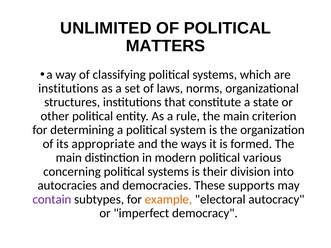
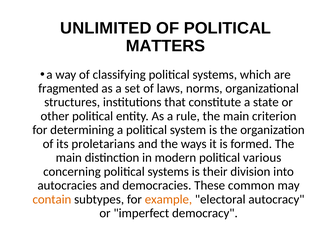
institutions: institutions -> fragmented (68, 88)
appropriate: appropriate -> proletarians (103, 144)
supports: supports -> common (251, 186)
contain colour: purple -> orange (52, 199)
